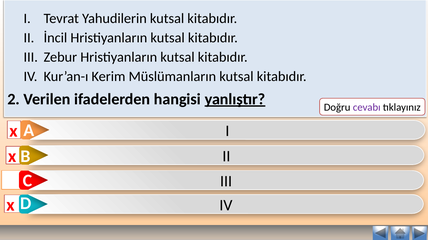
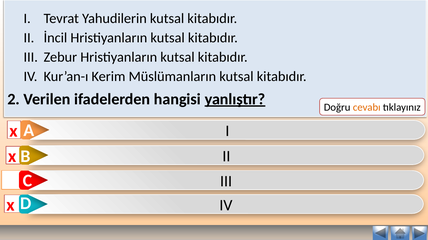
cevabı colour: purple -> orange (367, 108)
